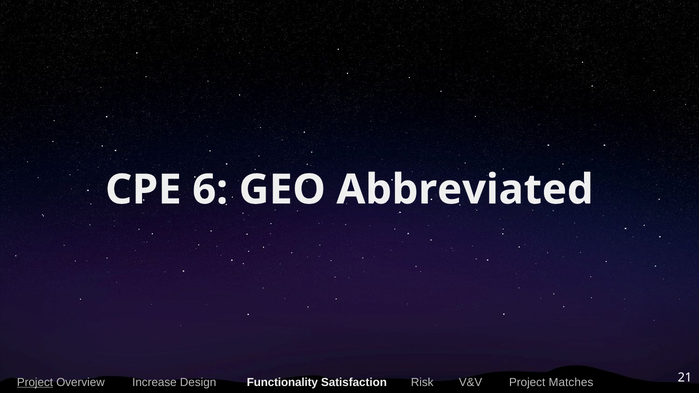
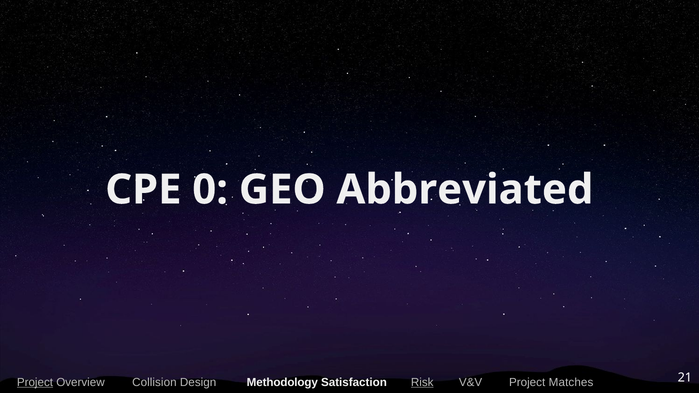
6: 6 -> 0 (210, 190)
Increase: Increase -> Collision (154, 383)
Functionality: Functionality -> Methodology (282, 383)
Risk underline: none -> present (422, 383)
